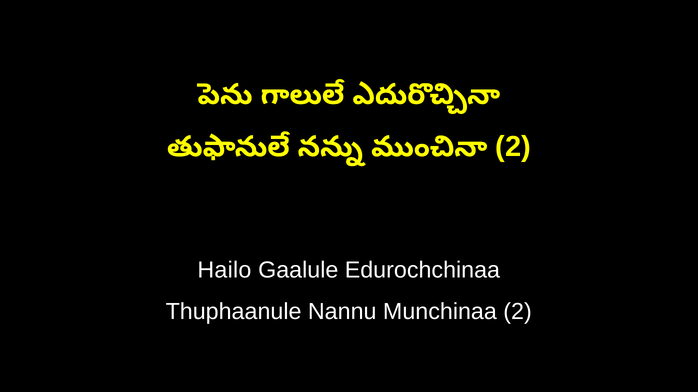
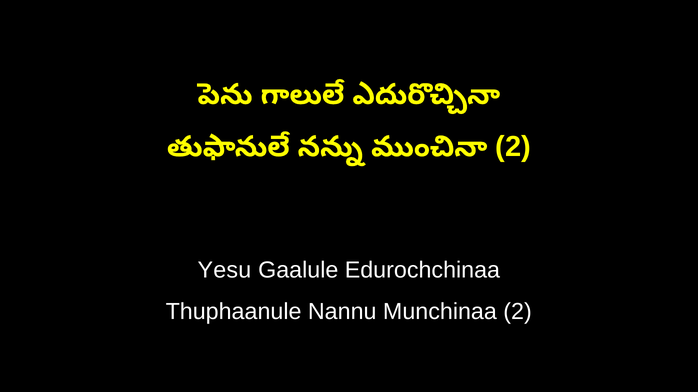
Hailo: Hailo -> Yesu (224, 270)
